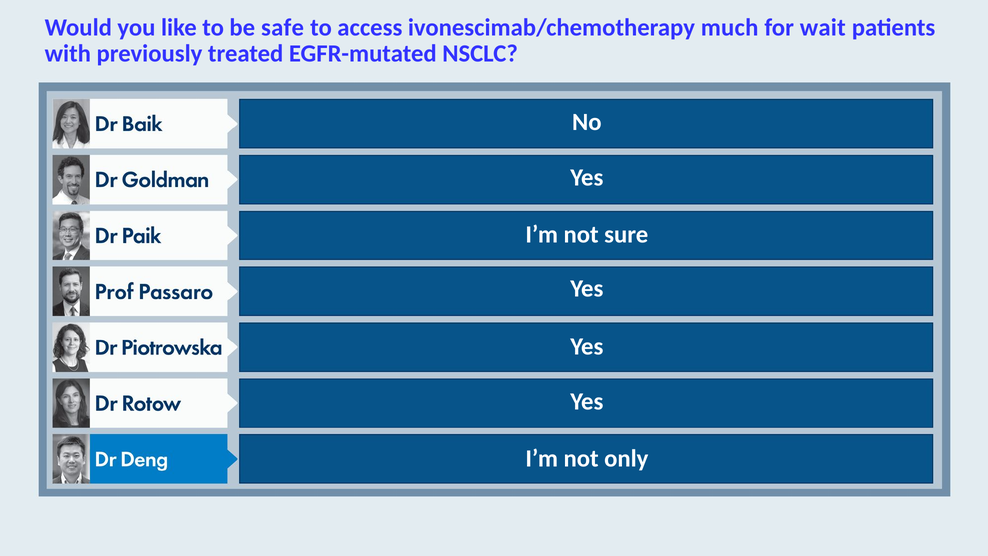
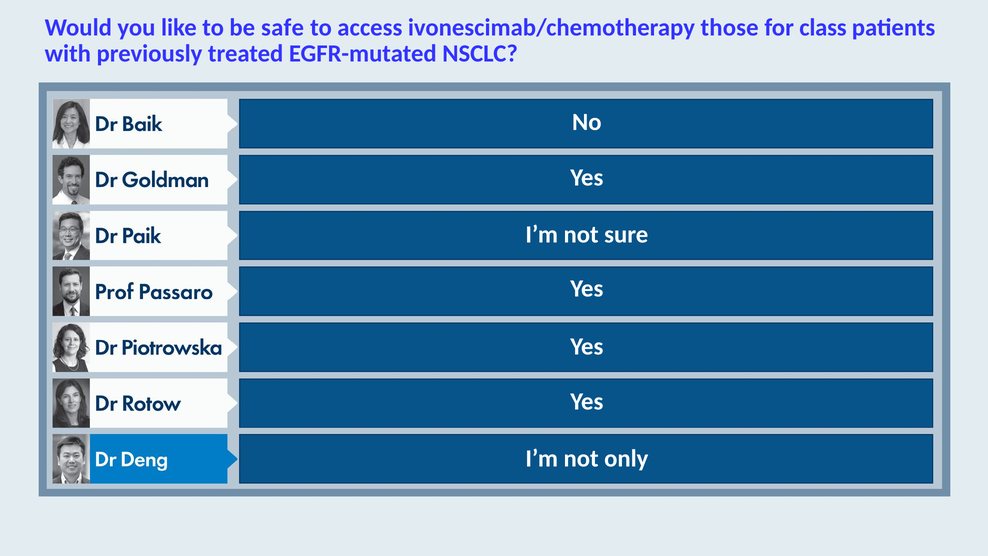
much: much -> those (730, 27)
wait: wait -> class (823, 27)
